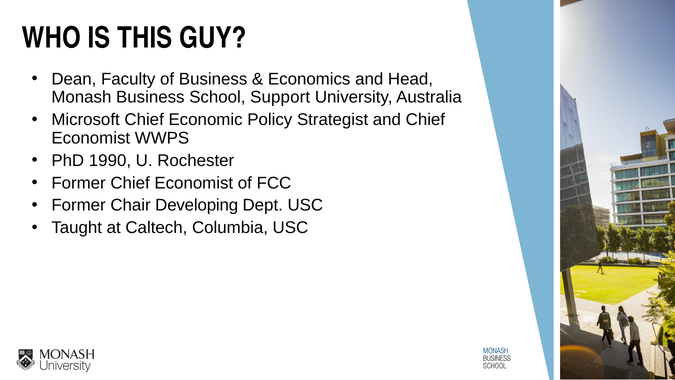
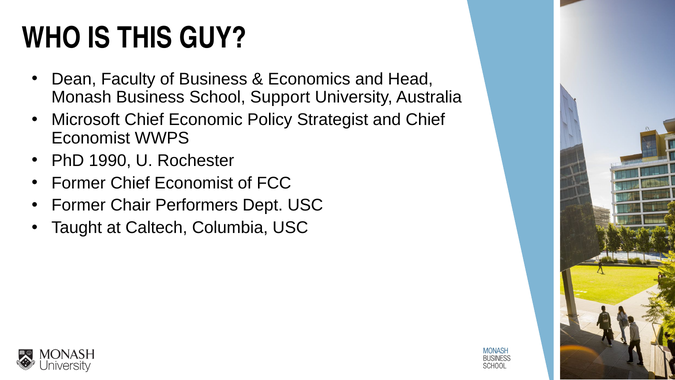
Developing: Developing -> Performers (197, 205)
